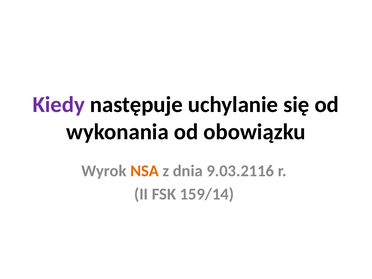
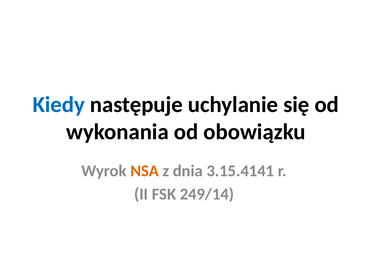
Kiedy colour: purple -> blue (59, 105)
9.03.2116: 9.03.2116 -> 3.15.4141 (240, 171)
159/14: 159/14 -> 249/14 (207, 194)
